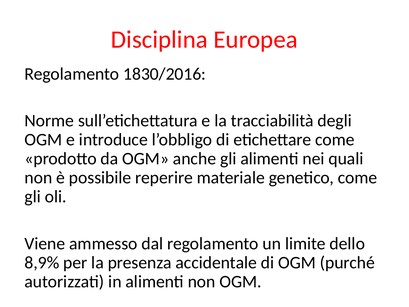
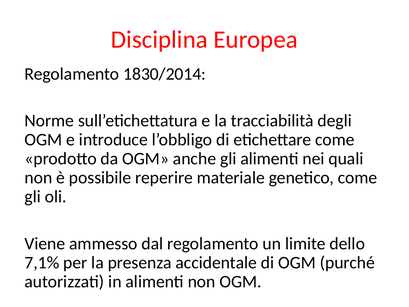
1830/2016: 1830/2016 -> 1830/2014 (165, 74)
8,9%: 8,9% -> 7,1% (42, 262)
